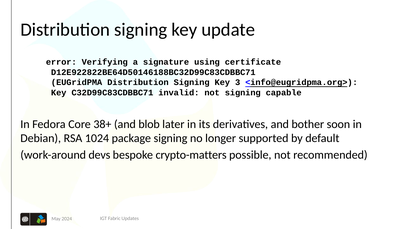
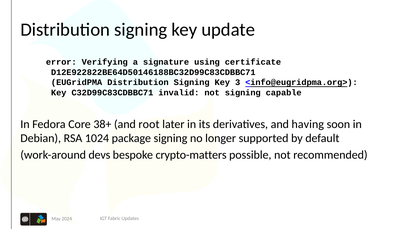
blob: blob -> root (149, 124)
bother: bother -> having (308, 124)
